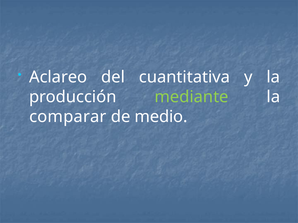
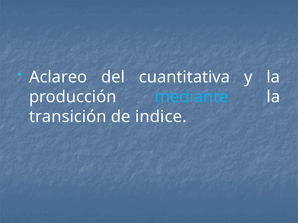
mediante colour: light green -> light blue (192, 97)
comparar: comparar -> transición (68, 117)
medio: medio -> indice (161, 117)
